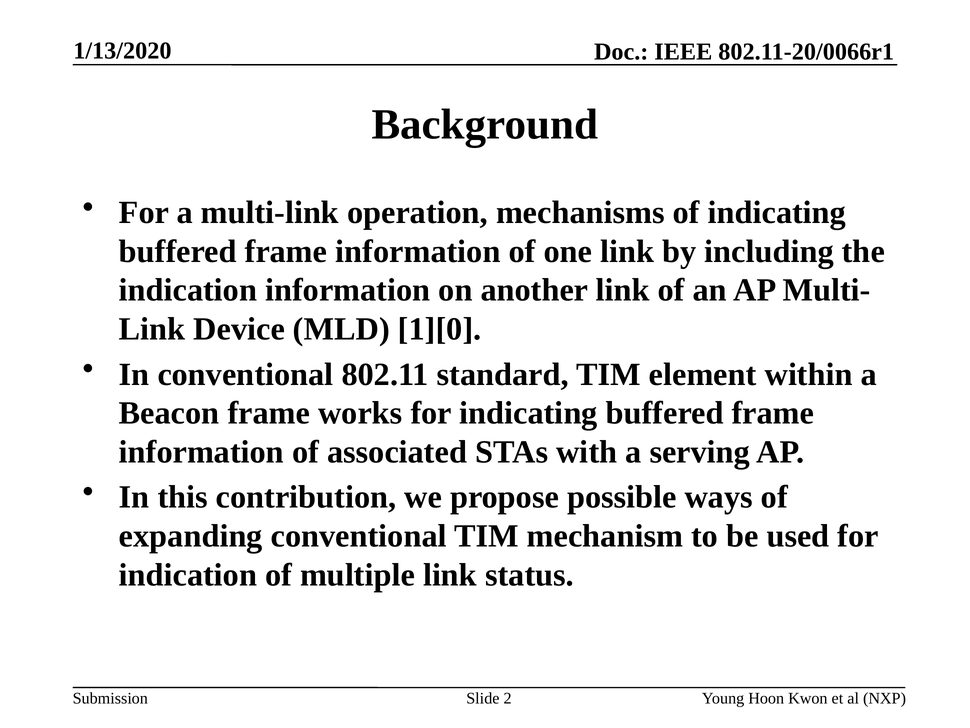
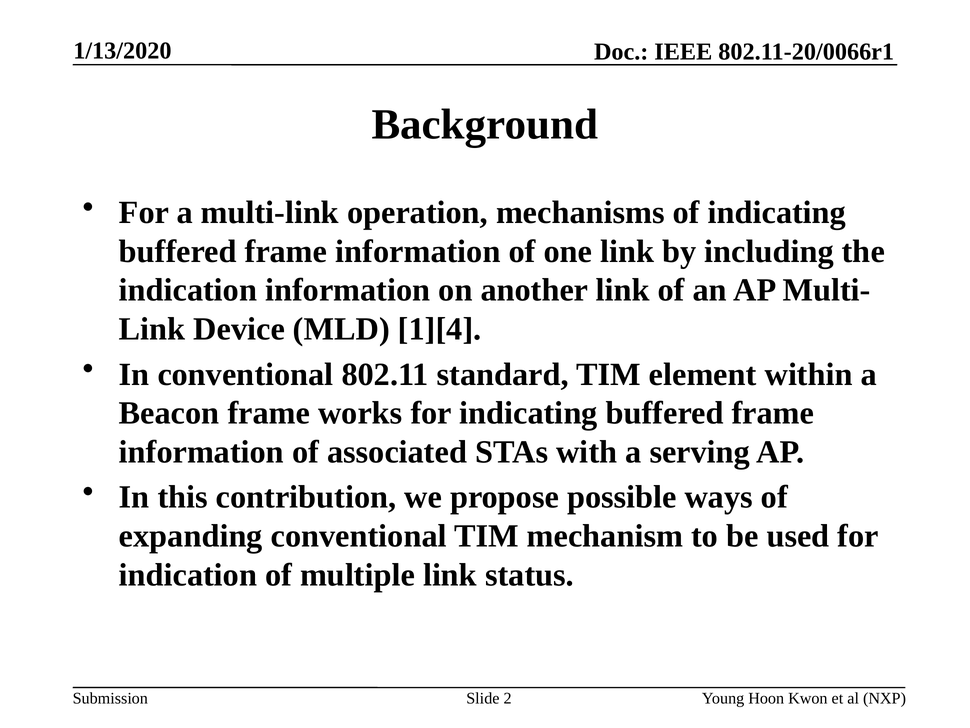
1][0: 1][0 -> 1][4 (440, 329)
